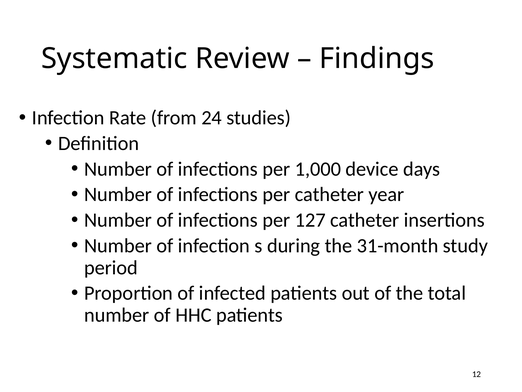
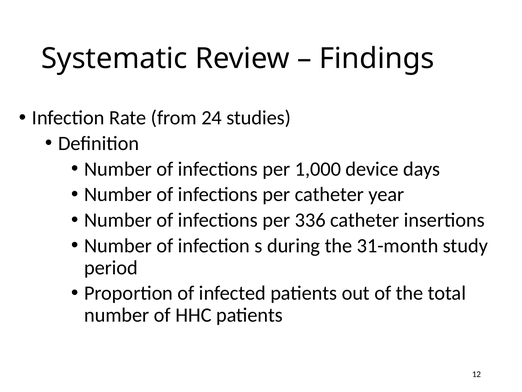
127: 127 -> 336 (310, 220)
